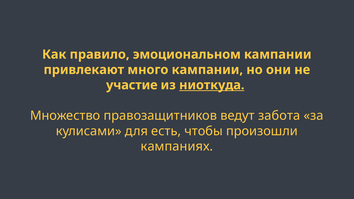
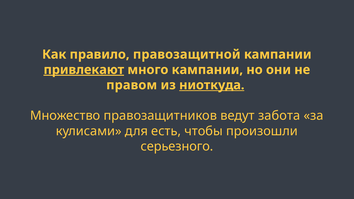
эмоциональном: эмоциональном -> правозащитной (187, 54)
привлекают underline: none -> present (84, 70)
участие: участие -> правом (132, 85)
кампаниях: кампаниях -> серьезного (177, 146)
